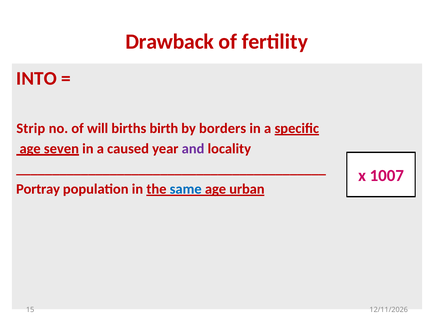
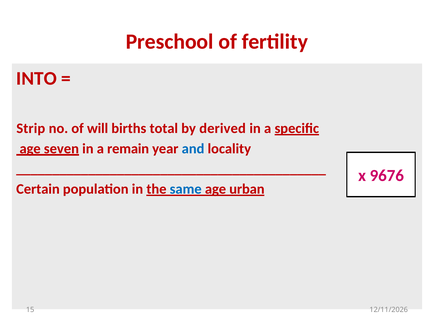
Drawback: Drawback -> Preschool (170, 42)
birth: birth -> total (164, 129)
borders: borders -> derived (223, 129)
caused: caused -> remain (128, 149)
and colour: purple -> blue (193, 149)
1007: 1007 -> 9676 (387, 176)
Portray: Portray -> Certain (38, 189)
